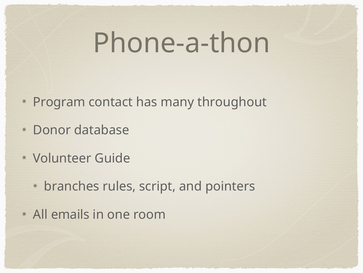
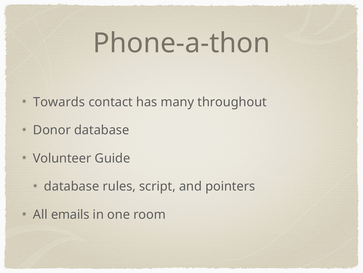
Program: Program -> Towards (59, 102)
branches: branches -> database (72, 186)
